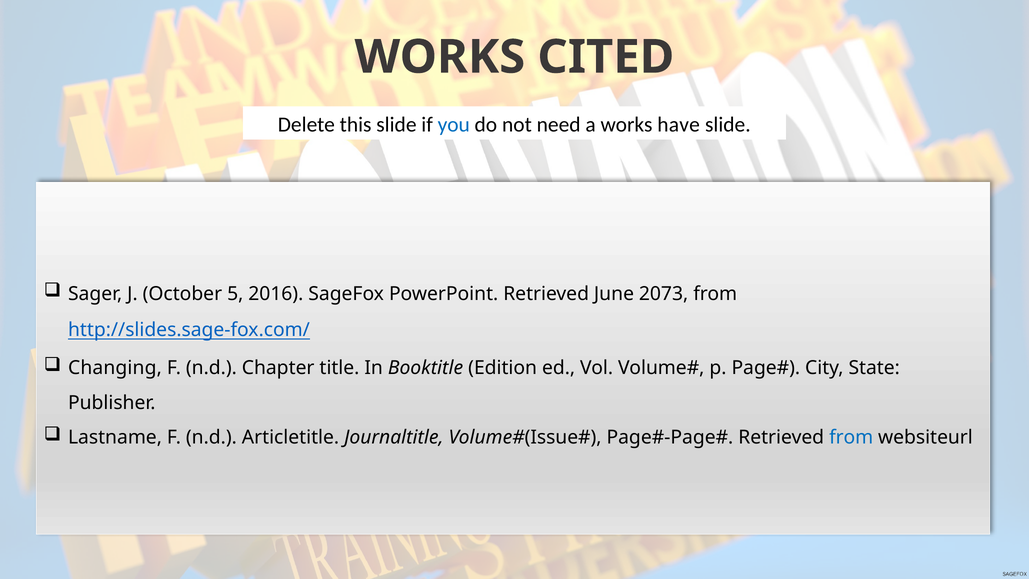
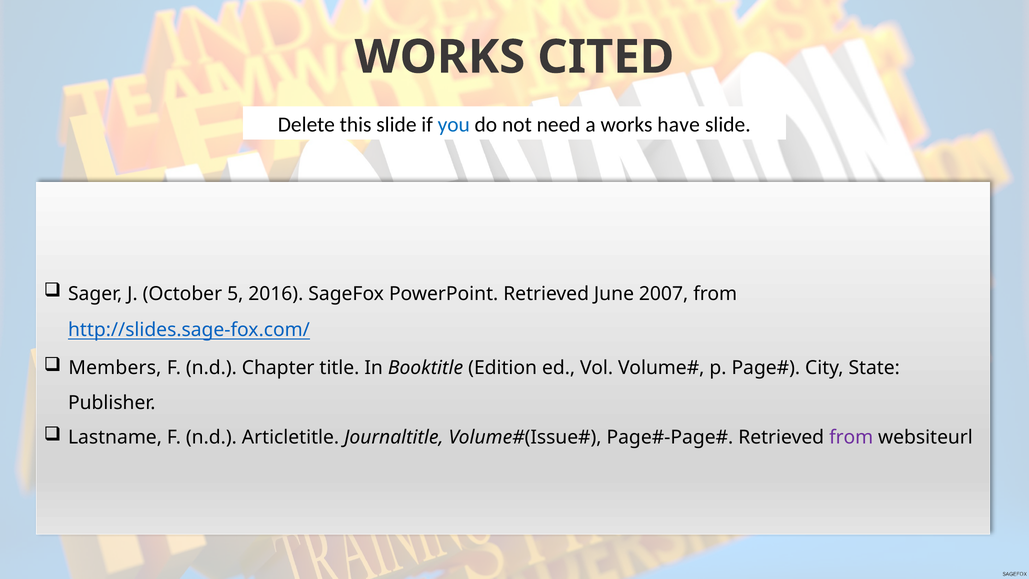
2073: 2073 -> 2007 (664, 294)
Changing: Changing -> Members (115, 368)
from colour: blue -> purple (851, 437)
